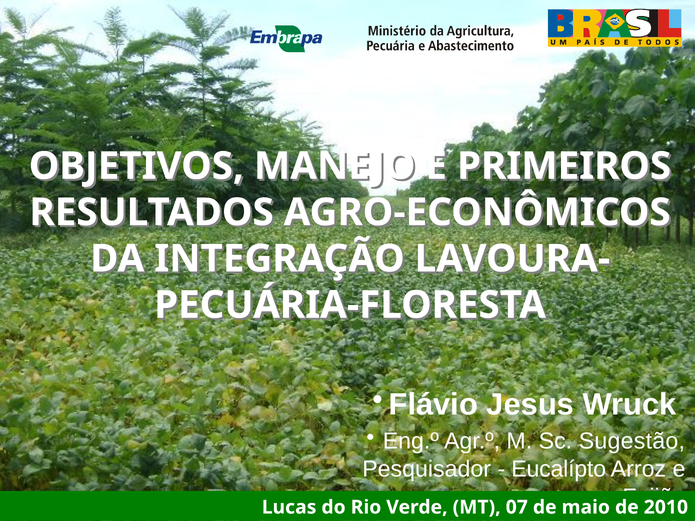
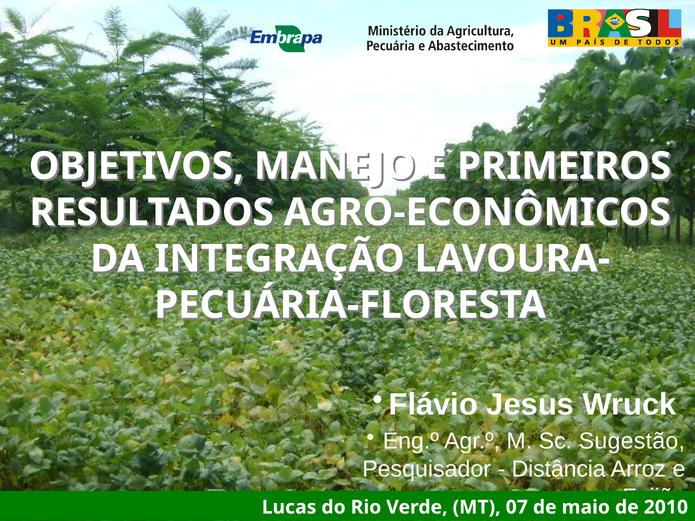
Eucalípto: Eucalípto -> Distância (559, 469)
